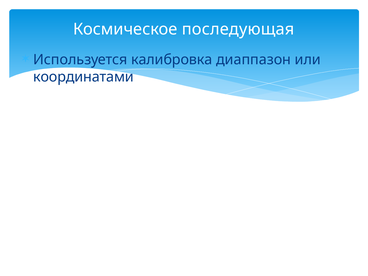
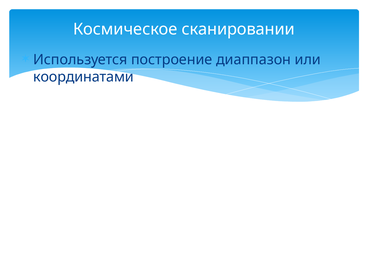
последующая: последующая -> сканировании (238, 29)
калибровка: калибровка -> построение (172, 60)
